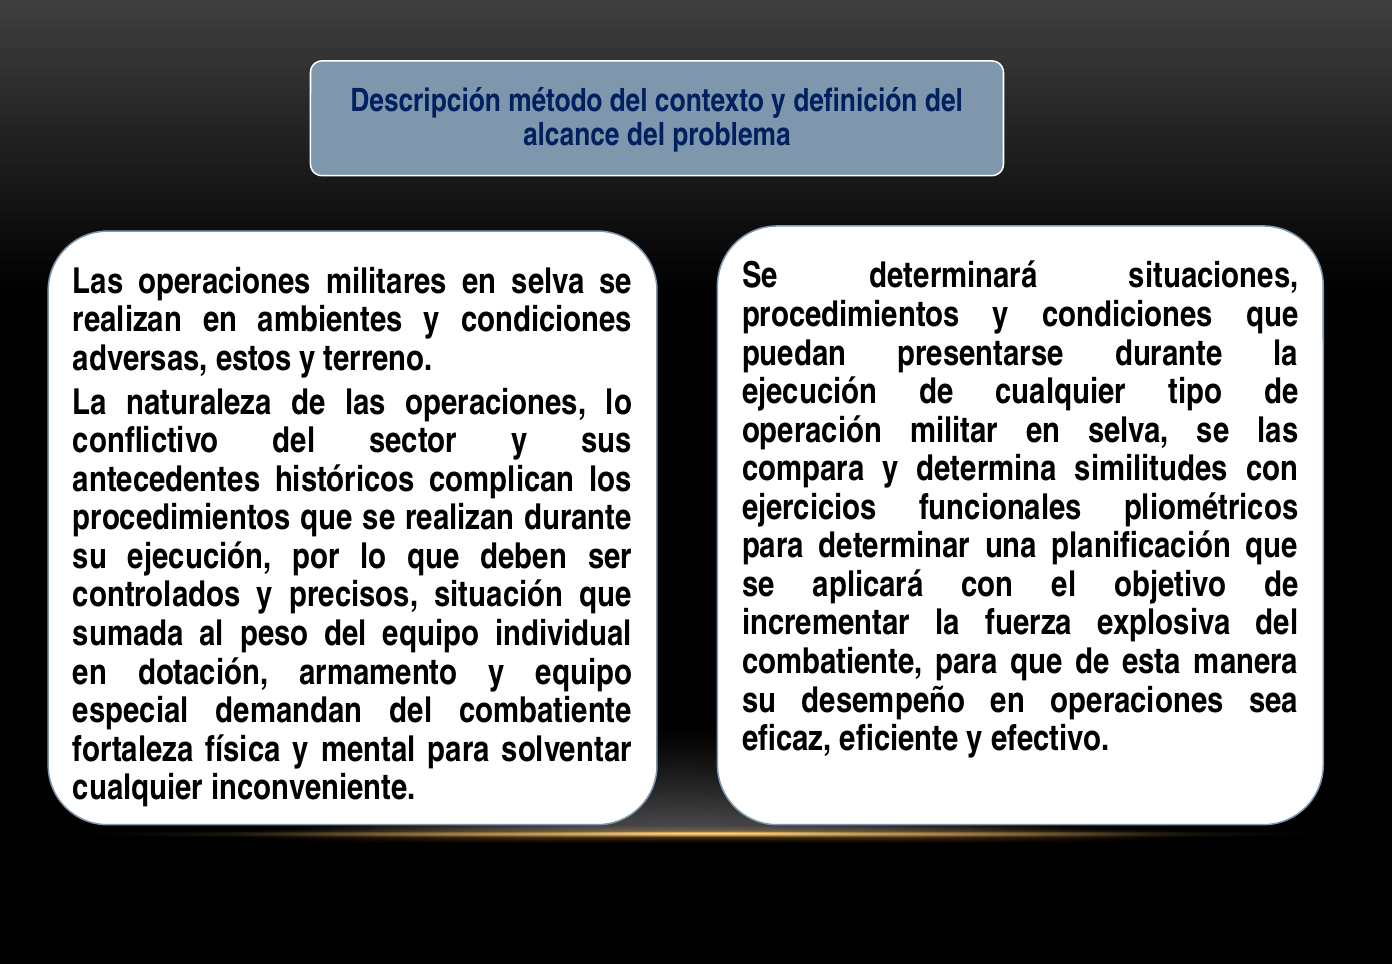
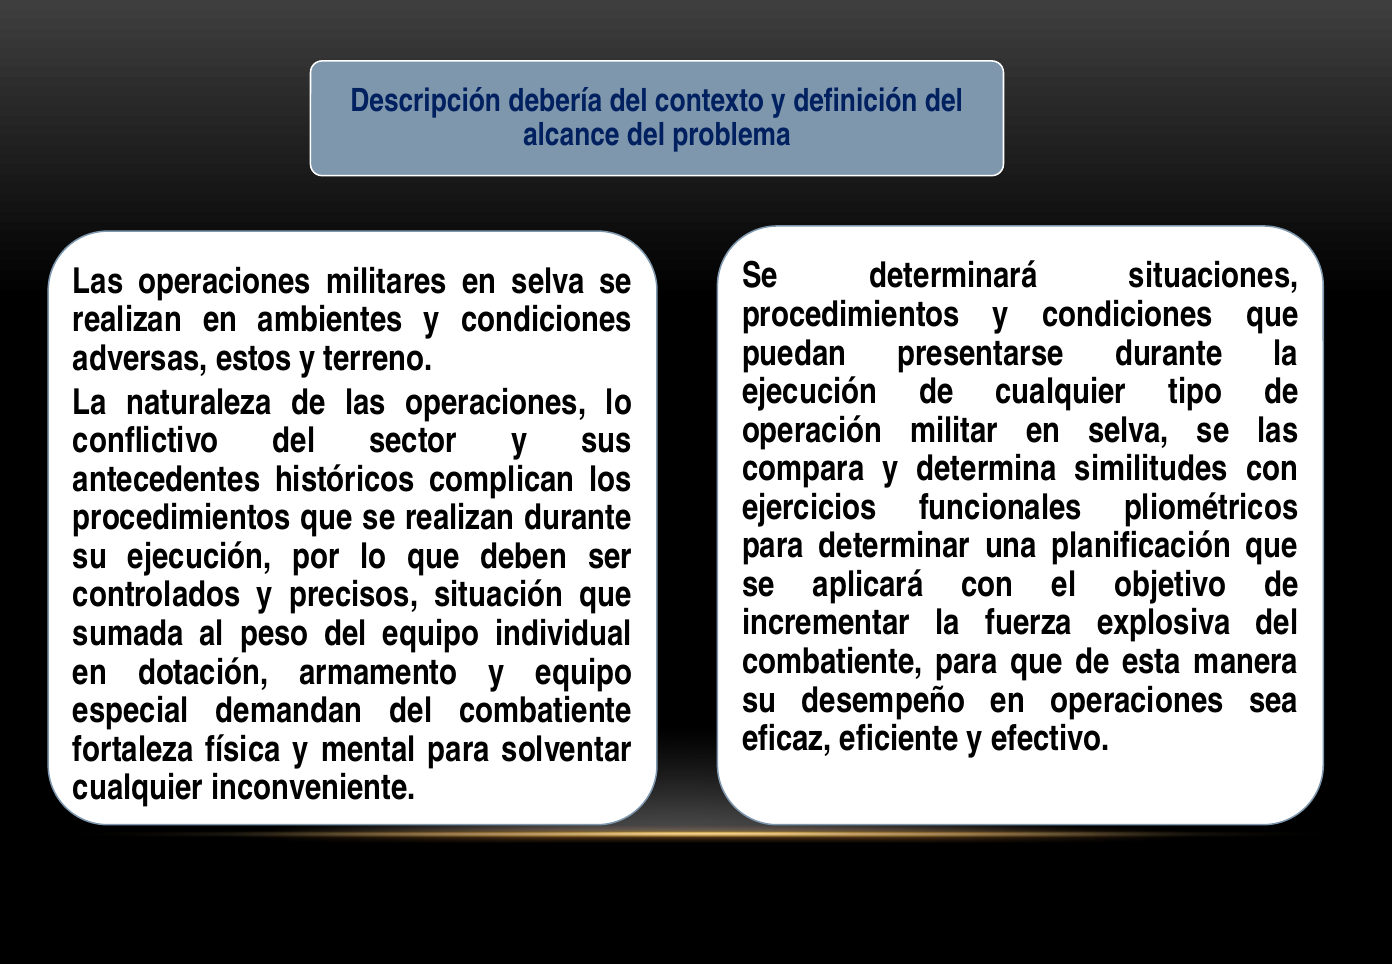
método: método -> debería (555, 101)
